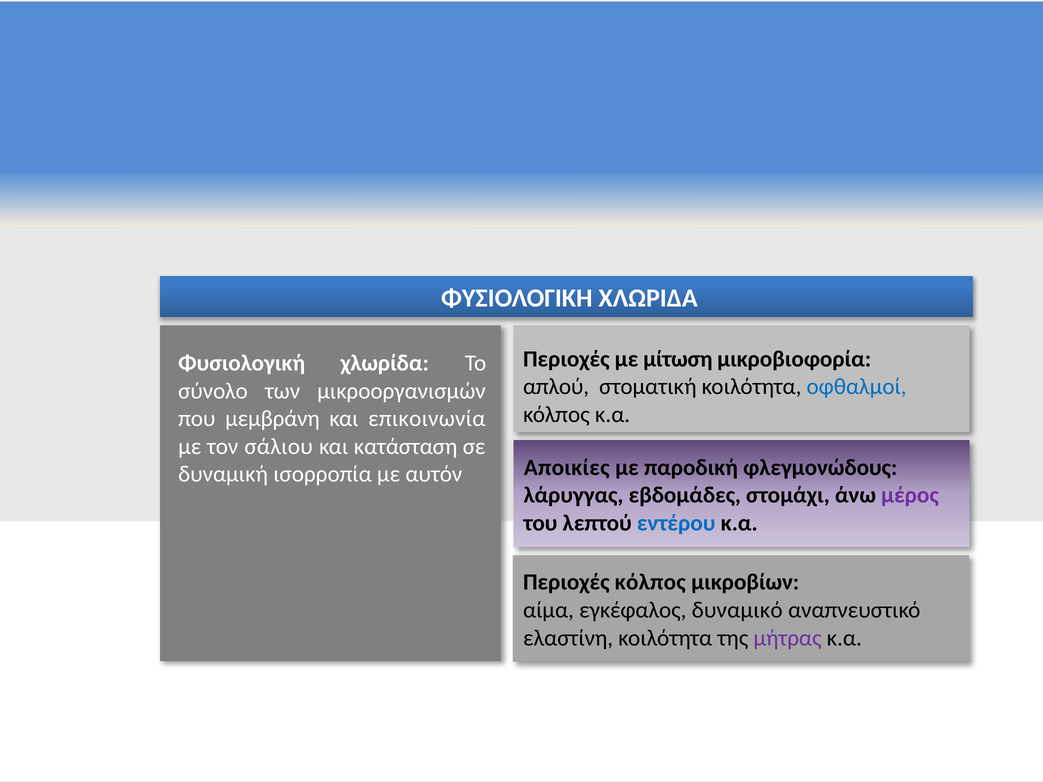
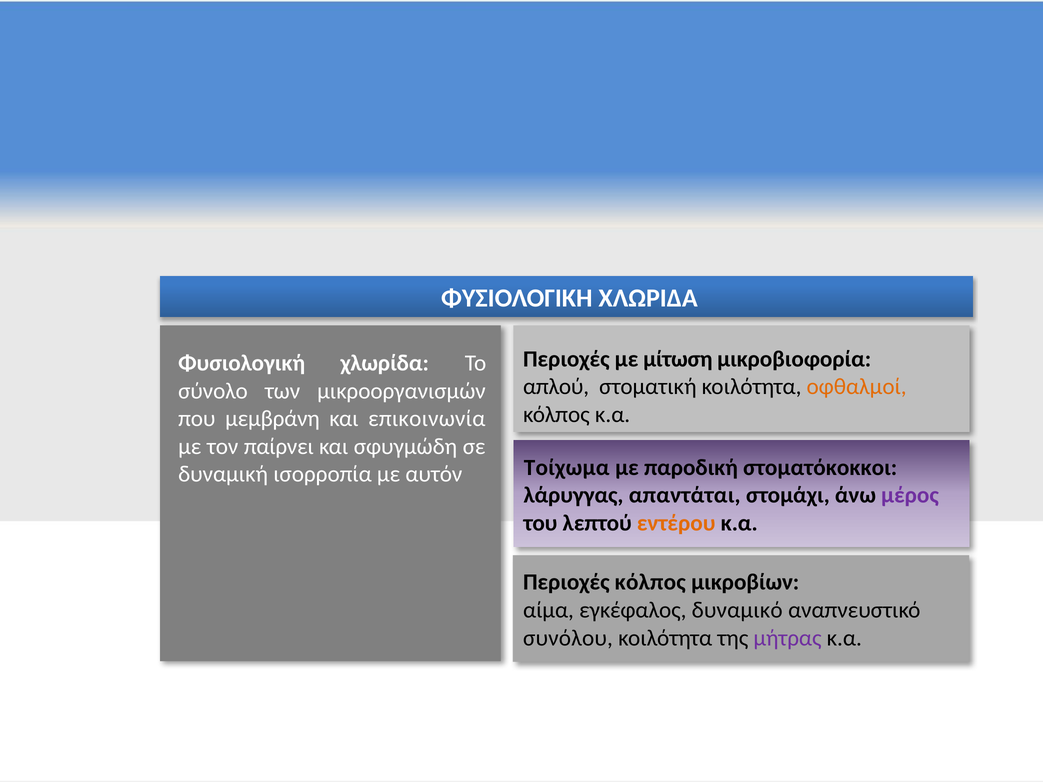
οφθαλμοί colour: blue -> orange (857, 387)
σάλιου: σάλιου -> παίρνει (279, 447)
κατάσταση: κατάσταση -> σφυγμώδη (405, 447)
Αποικίες: Αποικίες -> Τοίχωμα (567, 468)
φλεγμονώδους: φλεγμονώδους -> στοματόκοκκοι (820, 468)
εβδομάδες: εβδομάδες -> απαντάται (685, 495)
εντέρου colour: blue -> orange (676, 523)
ελαστίνη: ελαστίνη -> συνόλου (568, 638)
